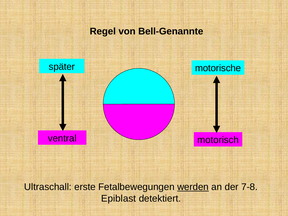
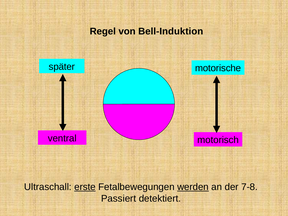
Bell-Genannte: Bell-Genannte -> Bell-Induktion (171, 31)
erste underline: none -> present (85, 187)
Epiblast: Epiblast -> Passiert (119, 198)
